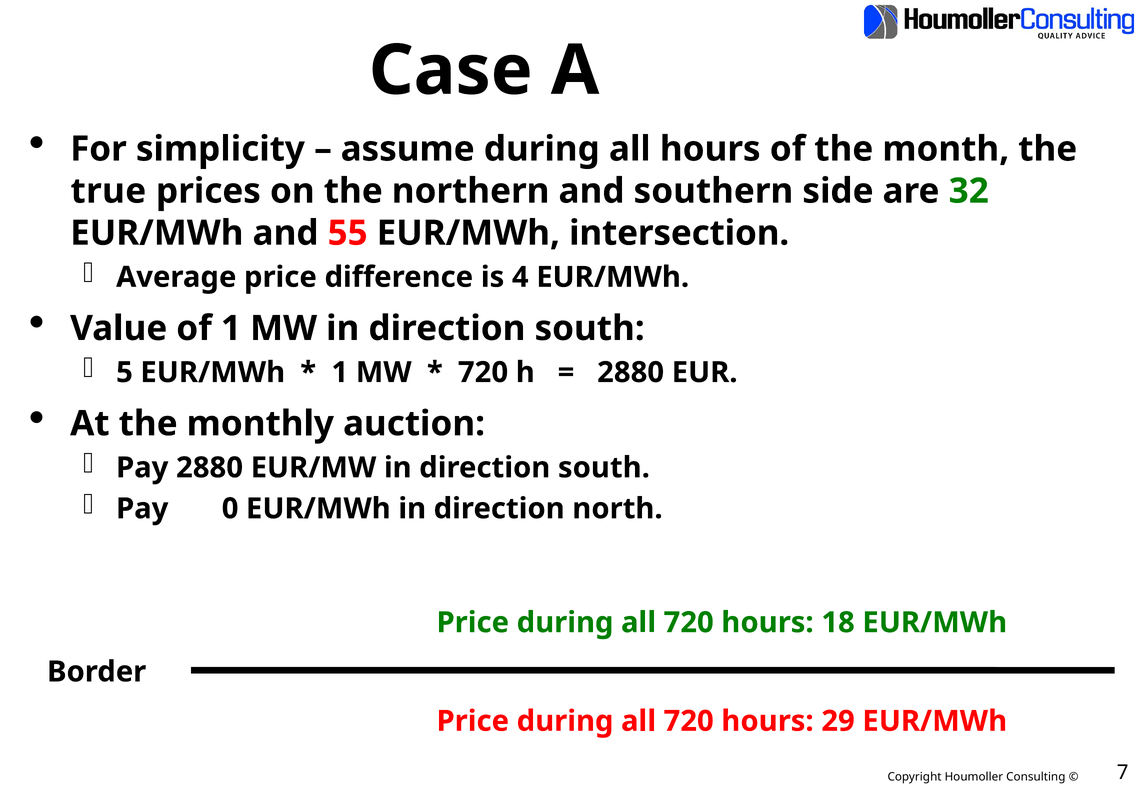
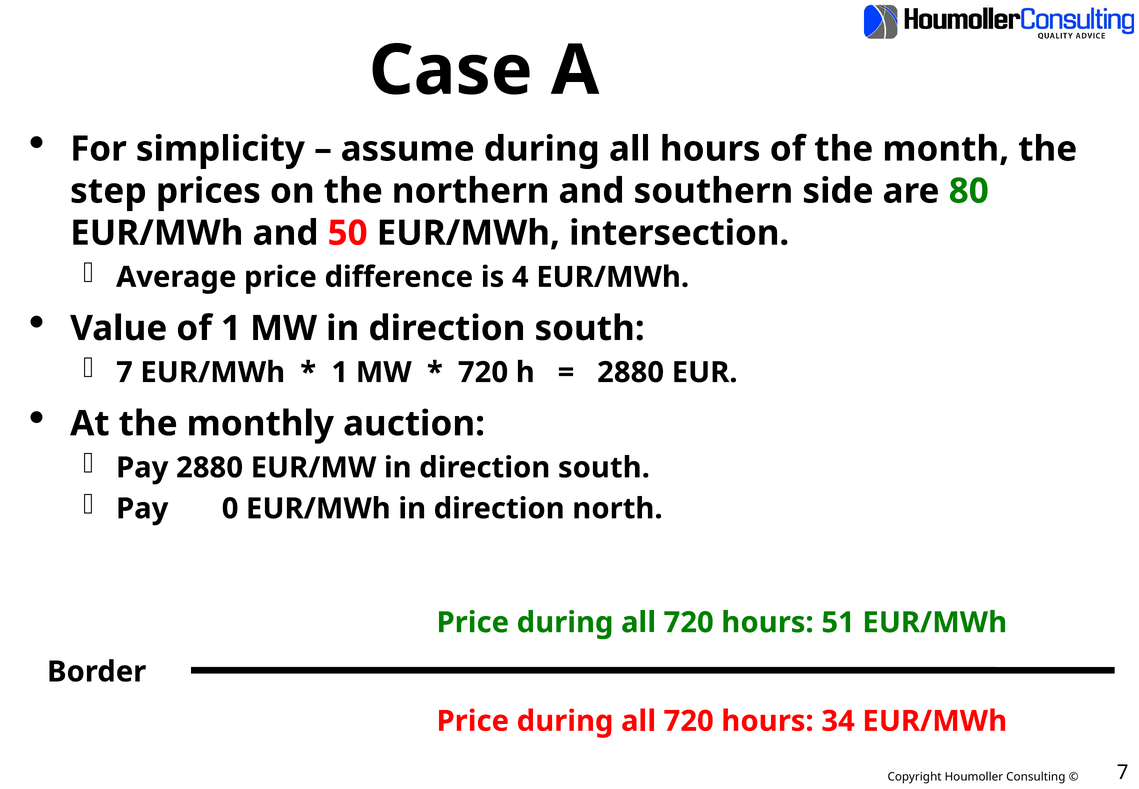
true: true -> step (108, 191)
32: 32 -> 80 (969, 191)
55: 55 -> 50 (348, 233)
5: 5 -> 7 (124, 372)
18: 18 -> 51 (838, 622)
29: 29 -> 34 (838, 721)
